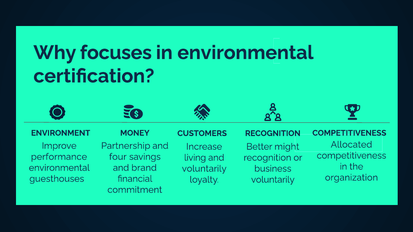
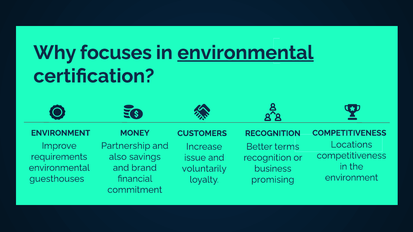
environmental underline: none -> present (245, 53)
Allocated: Allocated -> Locations (351, 145)
might: might -> terms (287, 147)
performance: performance -> requirements (59, 157)
four: four -> also (118, 157)
living: living -> issue (195, 158)
organization: organization -> environment (352, 178)
voluntarily: voluntarily -> promising (273, 180)
